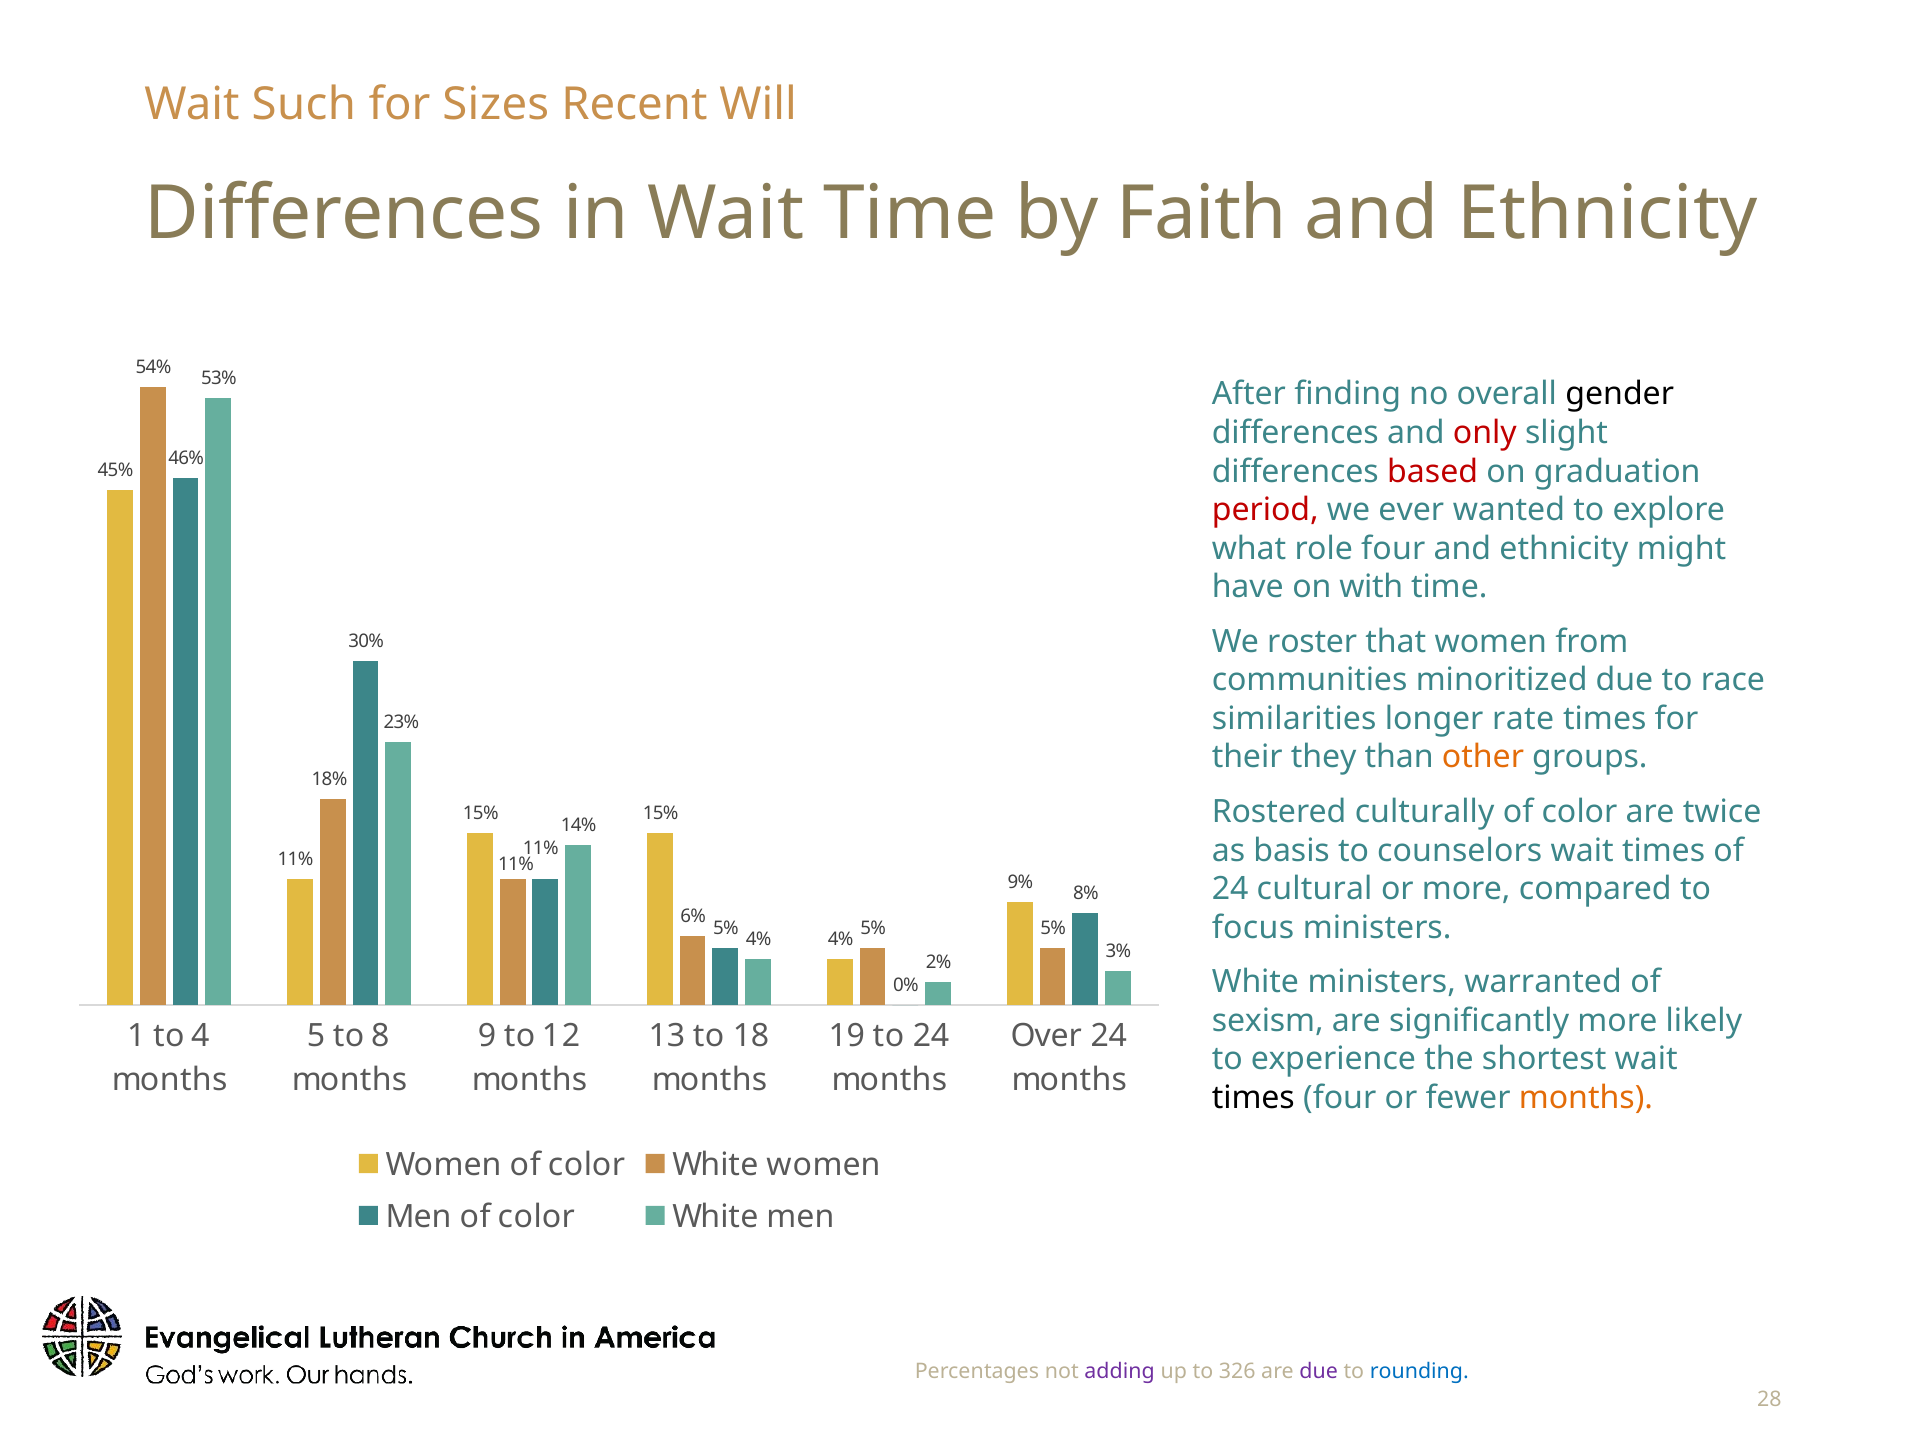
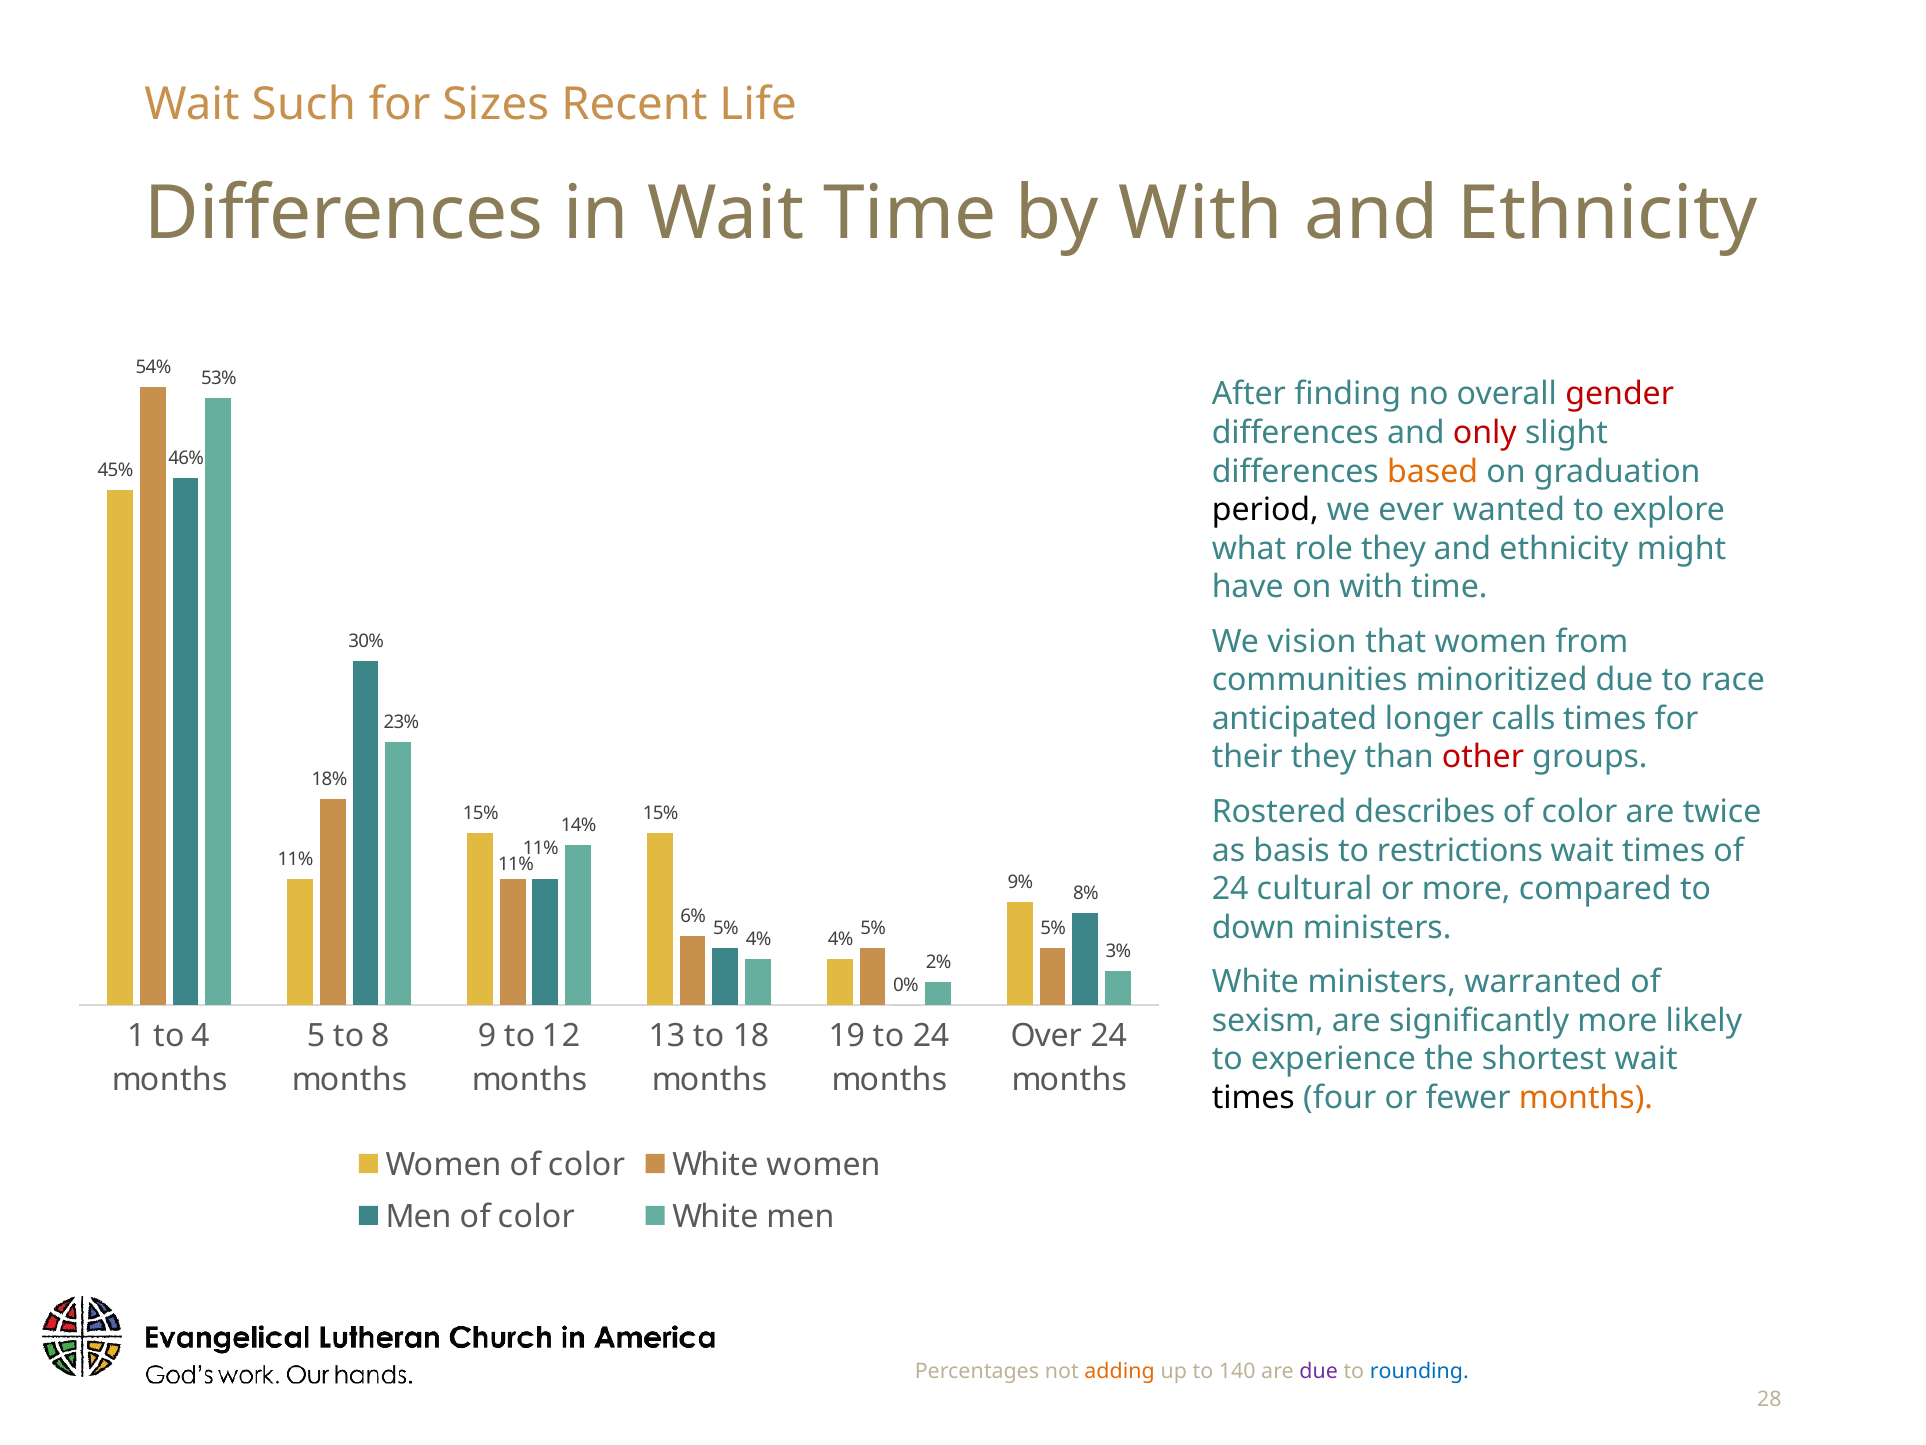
Will: Will -> Life (758, 104)
by Faith: Faith -> With (1201, 214)
gender colour: black -> red (1620, 394)
based colour: red -> orange (1433, 471)
period colour: red -> black (1265, 510)
role four: four -> they (1393, 548)
roster: roster -> vision (1312, 641)
similarities: similarities -> anticipated (1294, 718)
rate: rate -> calls (1524, 718)
other colour: orange -> red (1483, 757)
culturally: culturally -> describes (1425, 812)
counselors: counselors -> restrictions (1460, 850)
focus: focus -> down (1253, 927)
adding colour: purple -> orange (1120, 1371)
326: 326 -> 140 (1237, 1371)
